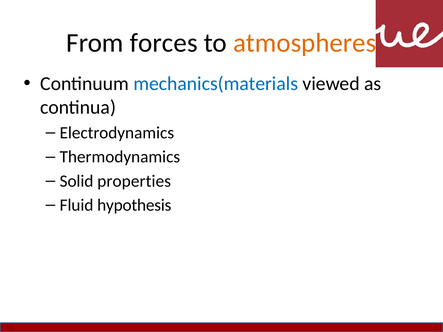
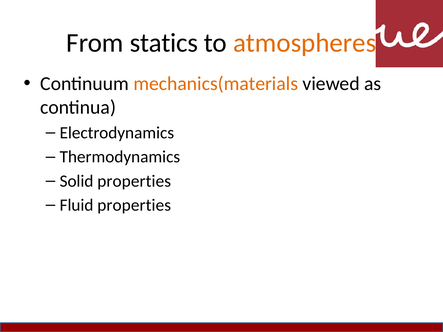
forces: forces -> statics (164, 43)
mechanics(materials colour: blue -> orange (216, 84)
Fluid hypothesis: hypothesis -> properties (134, 205)
